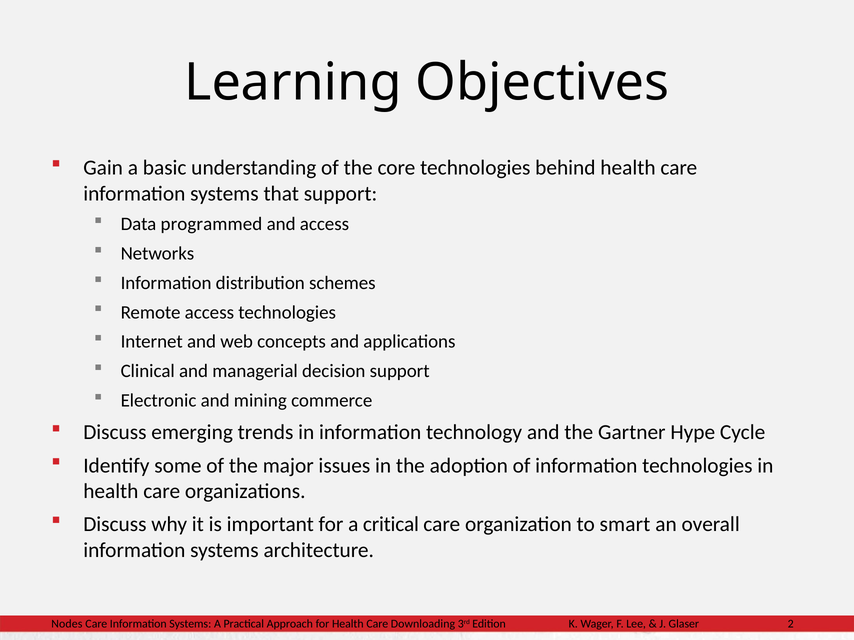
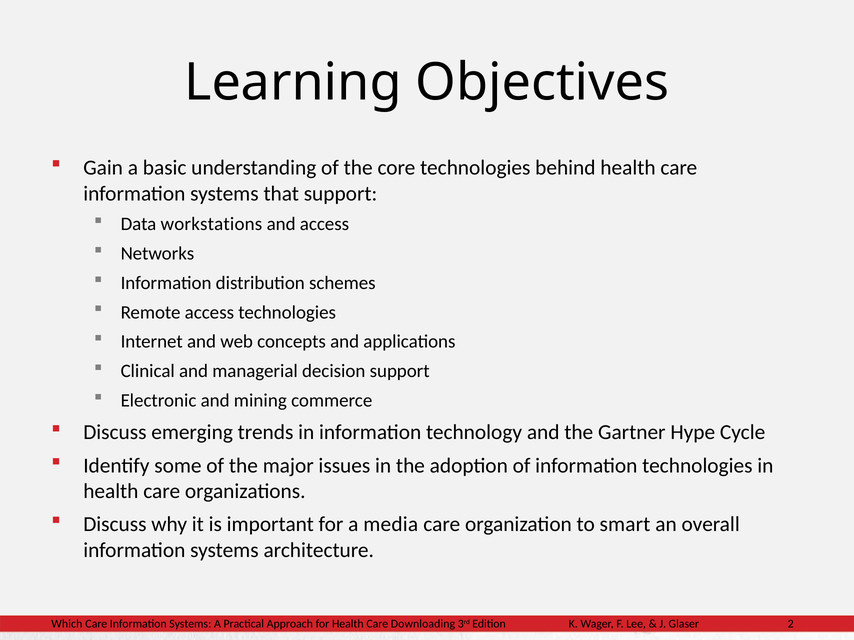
programmed: programmed -> workstations (211, 224)
critical: critical -> media (391, 525)
Nodes: Nodes -> Which (67, 624)
